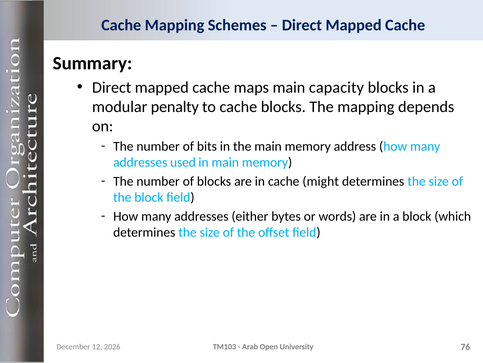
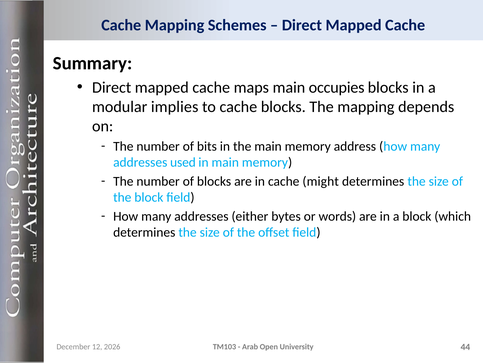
capacity: capacity -> occupies (337, 87)
penalty: penalty -> implies (175, 107)
76: 76 -> 44 (465, 346)
